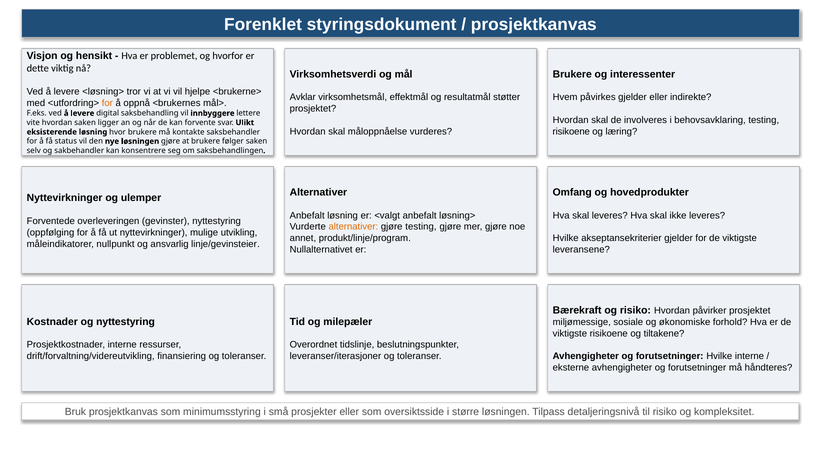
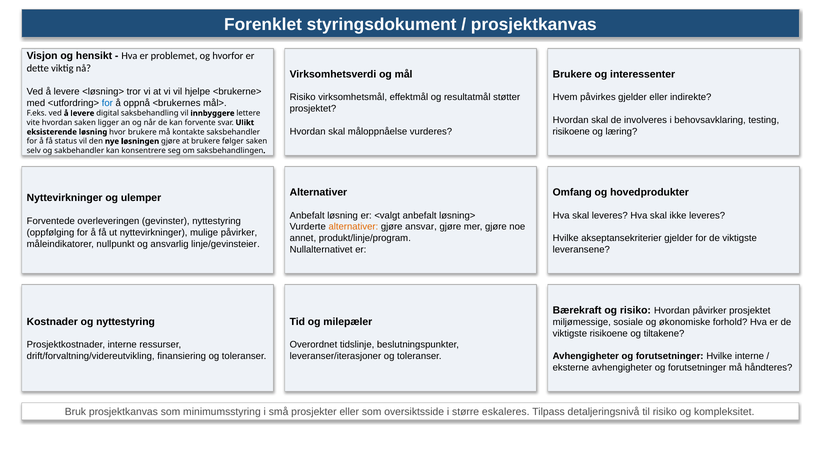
Avklar: Avklar -> Risiko (303, 97)
for colour: orange -> blue (107, 103)
gjøre testing: testing -> ansvar (421, 227)
mulige utvikling: utvikling -> påvirker (239, 233)
større løsningen: løsningen -> eskaleres (506, 412)
